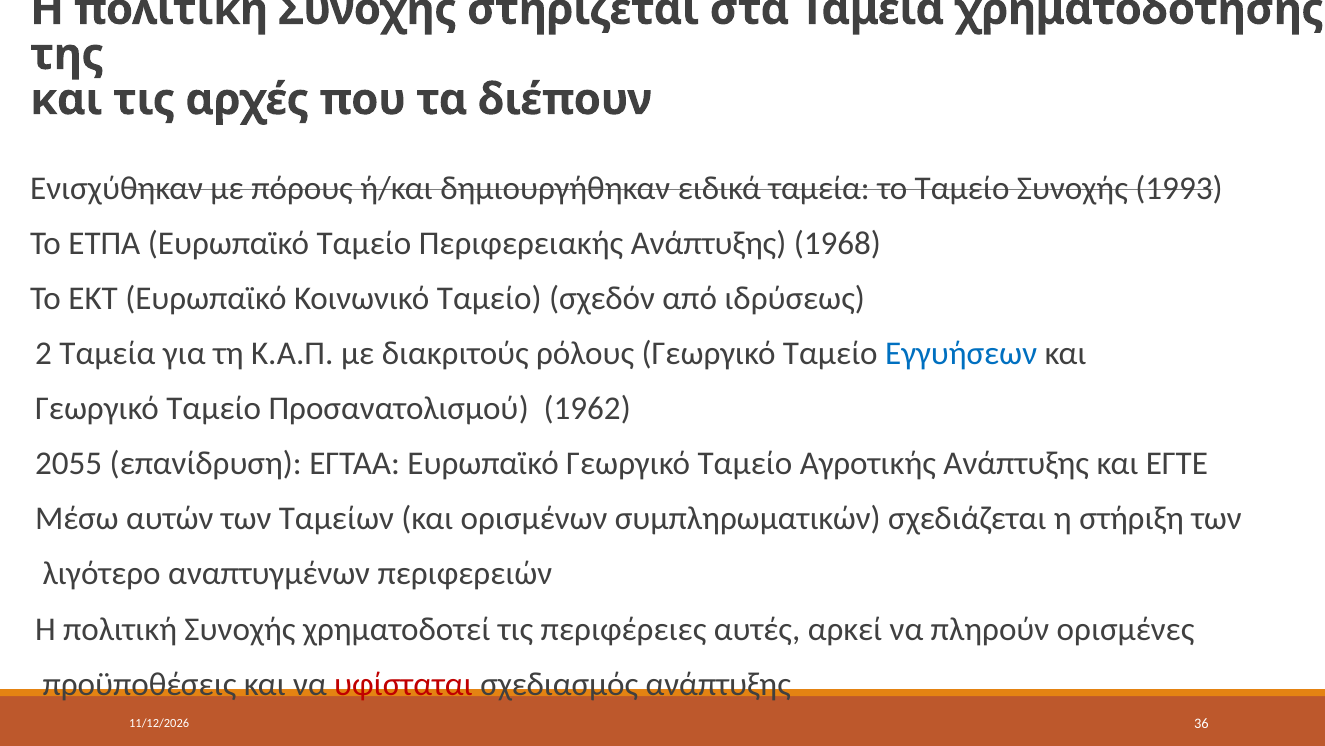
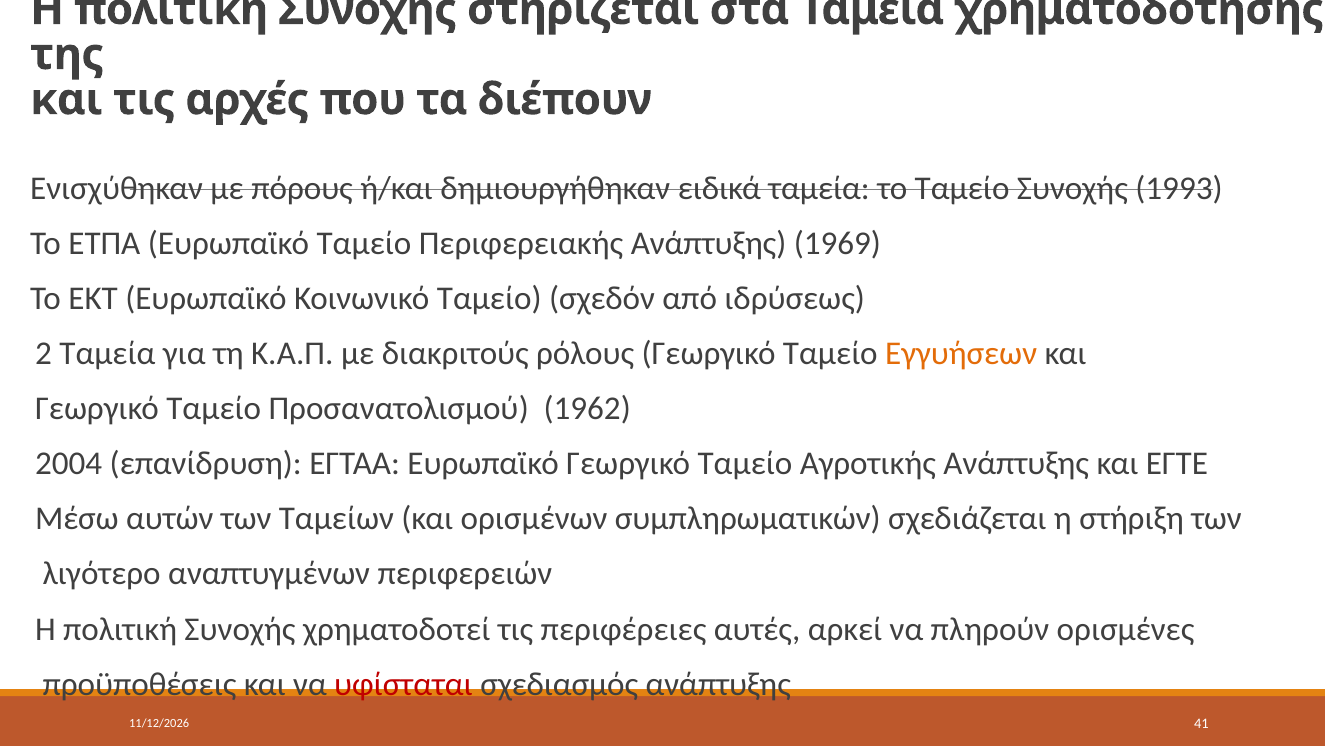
1968: 1968 -> 1969 (837, 243)
Εγγυήσεων colour: blue -> orange (961, 353)
2055: 2055 -> 2004 (69, 463)
36: 36 -> 41 (1201, 723)
